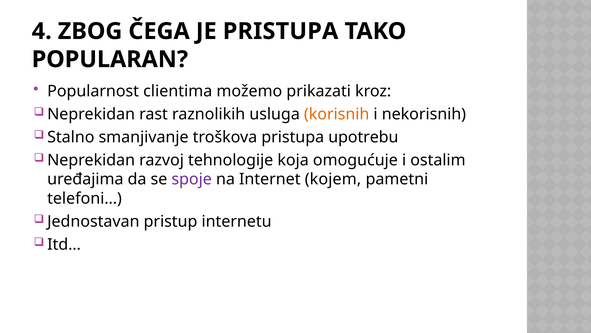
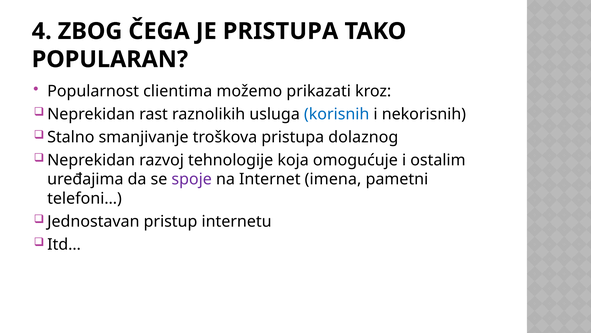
korisnih colour: orange -> blue (337, 114)
upotrebu: upotrebu -> dolaznog (363, 137)
kojem: kojem -> imena (333, 179)
